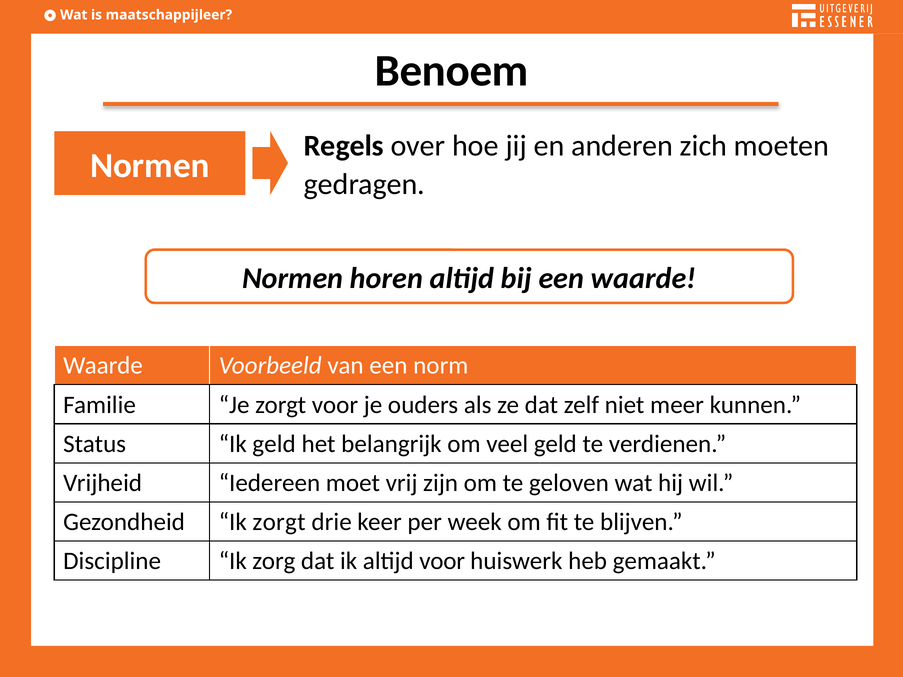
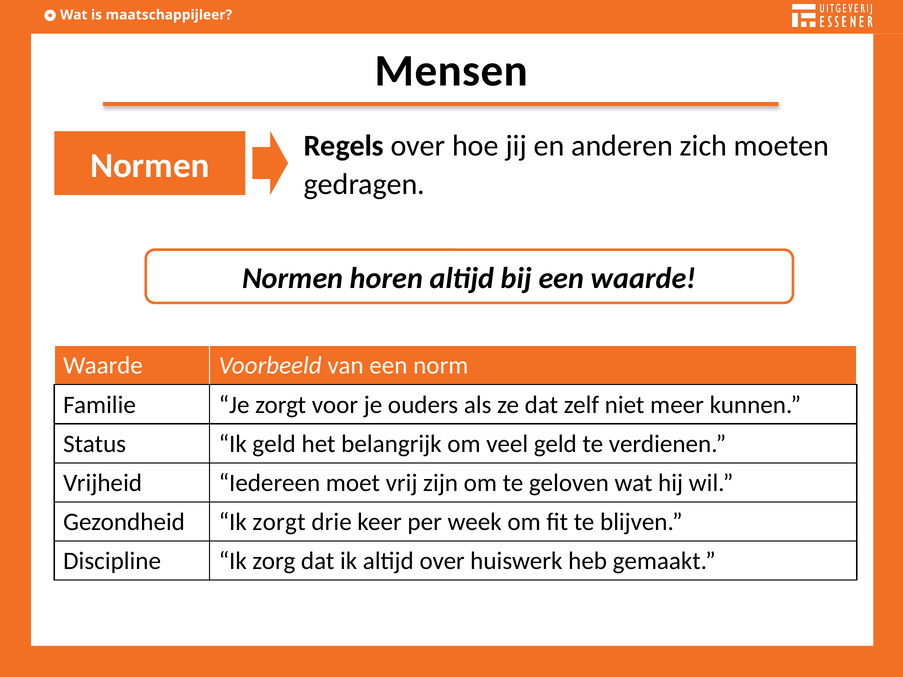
Benoem: Benoem -> Mensen (451, 71)
altijd voor: voor -> over (442, 561)
